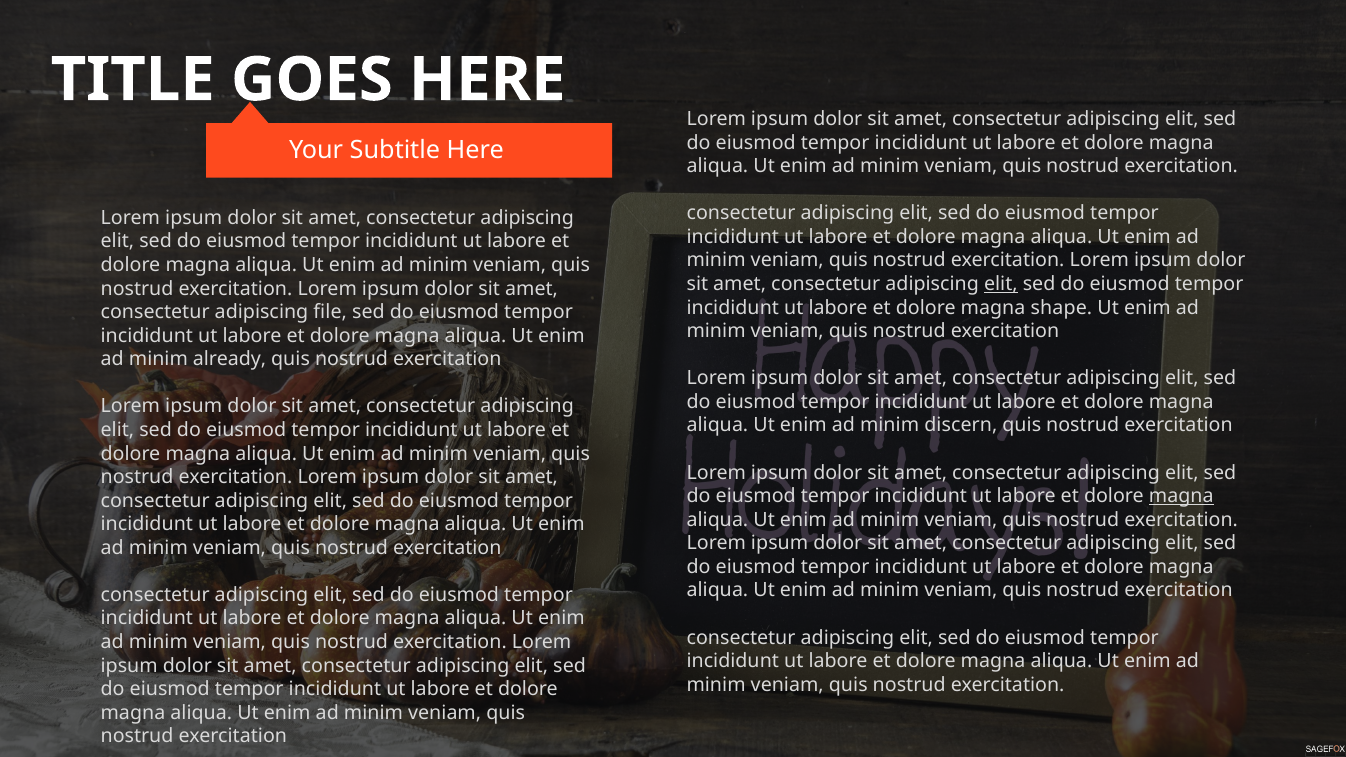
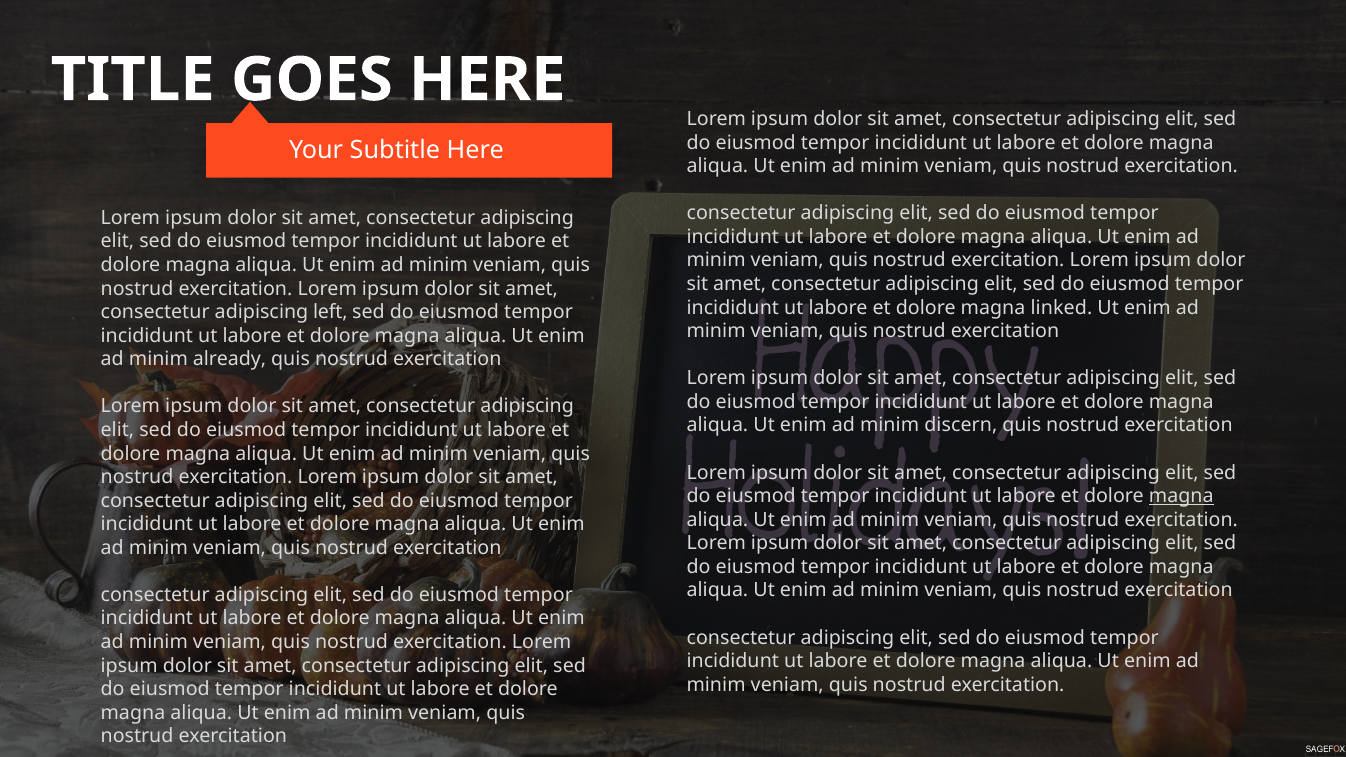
elit underline: present -> none (1001, 284)
shape: shape -> linked (1061, 308)
file: file -> left (330, 312)
